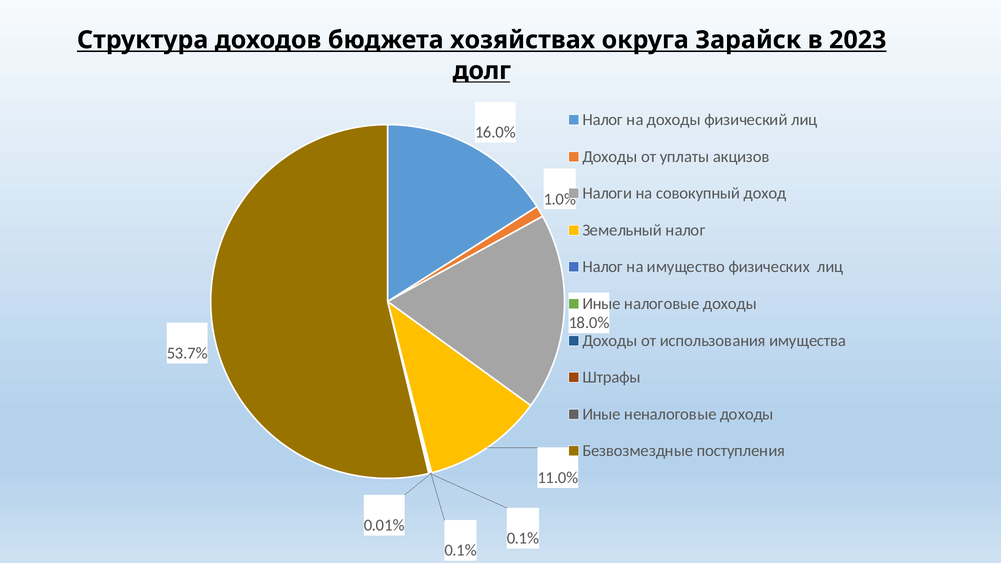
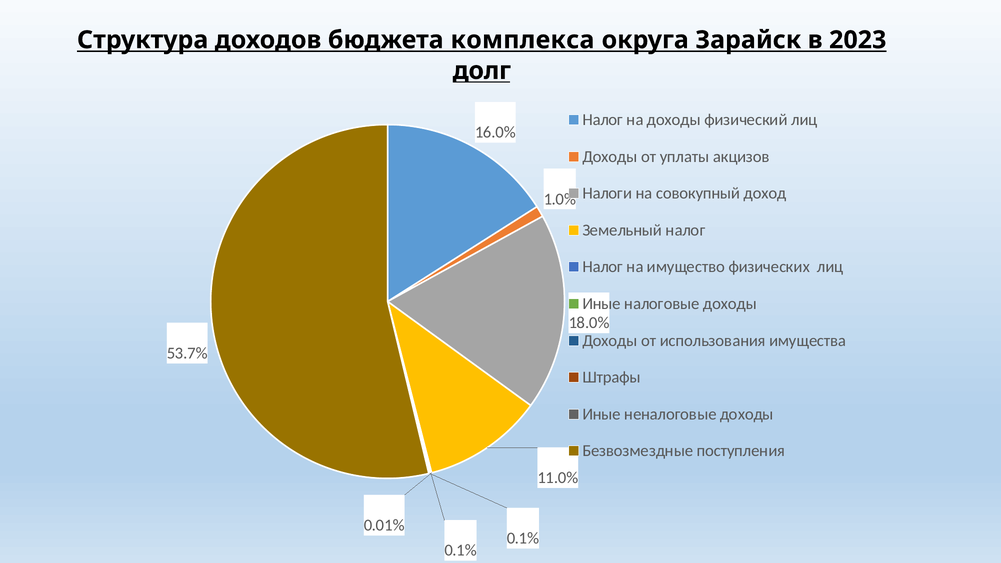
хозяйствах: хозяйствах -> комплекса (522, 40)
